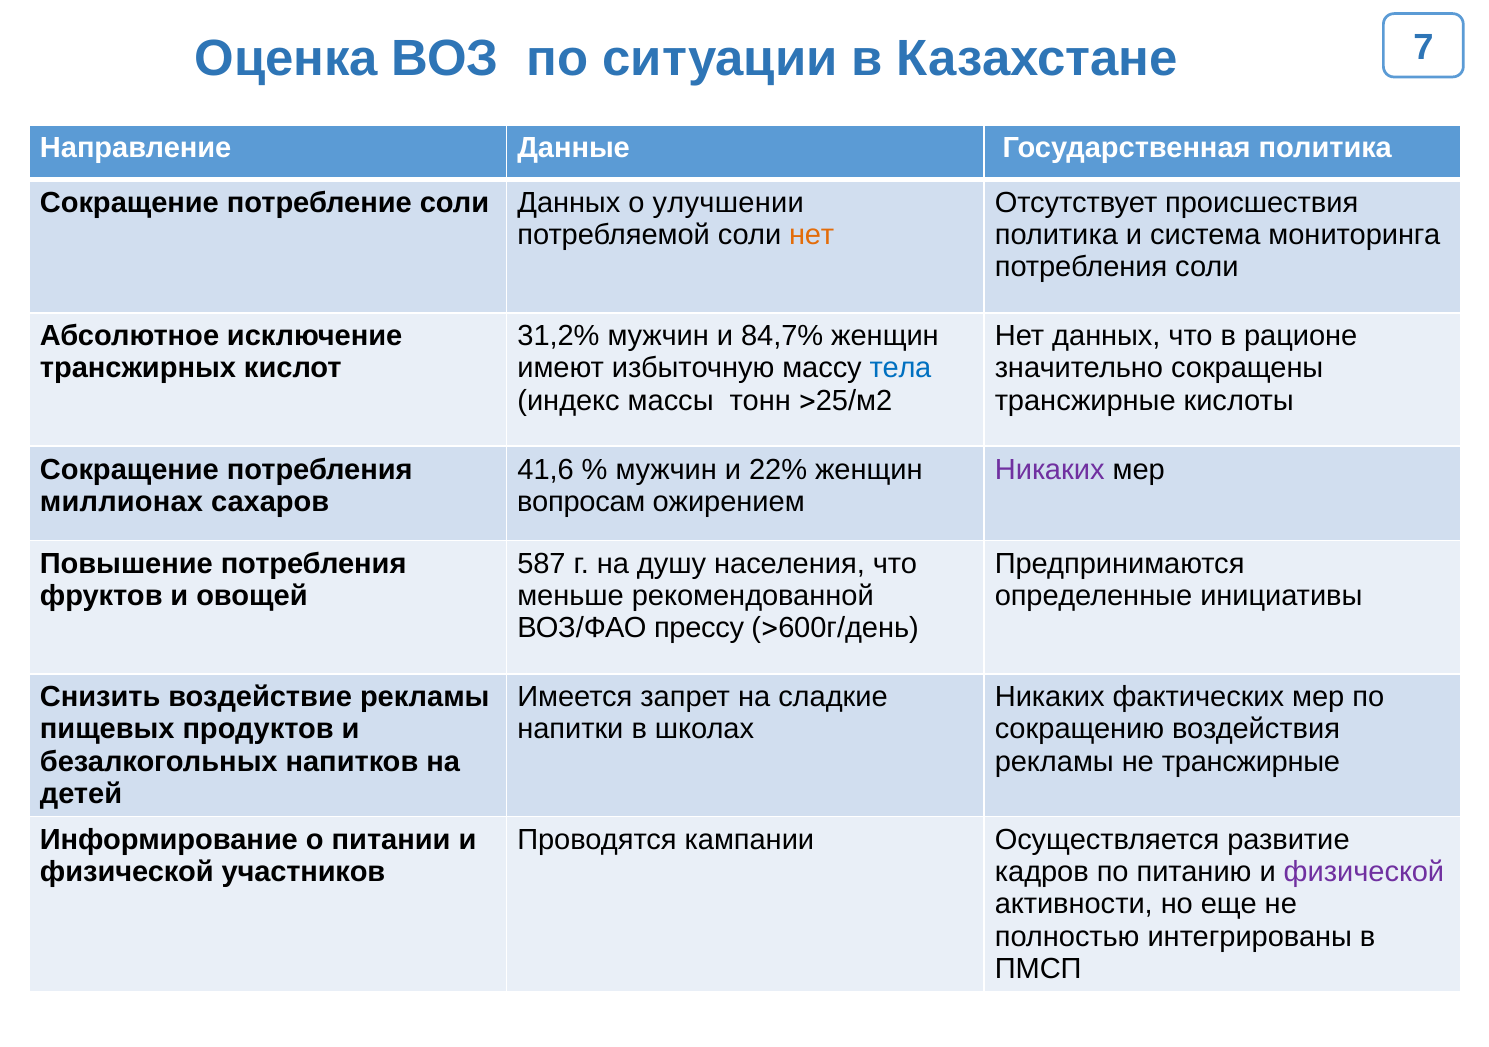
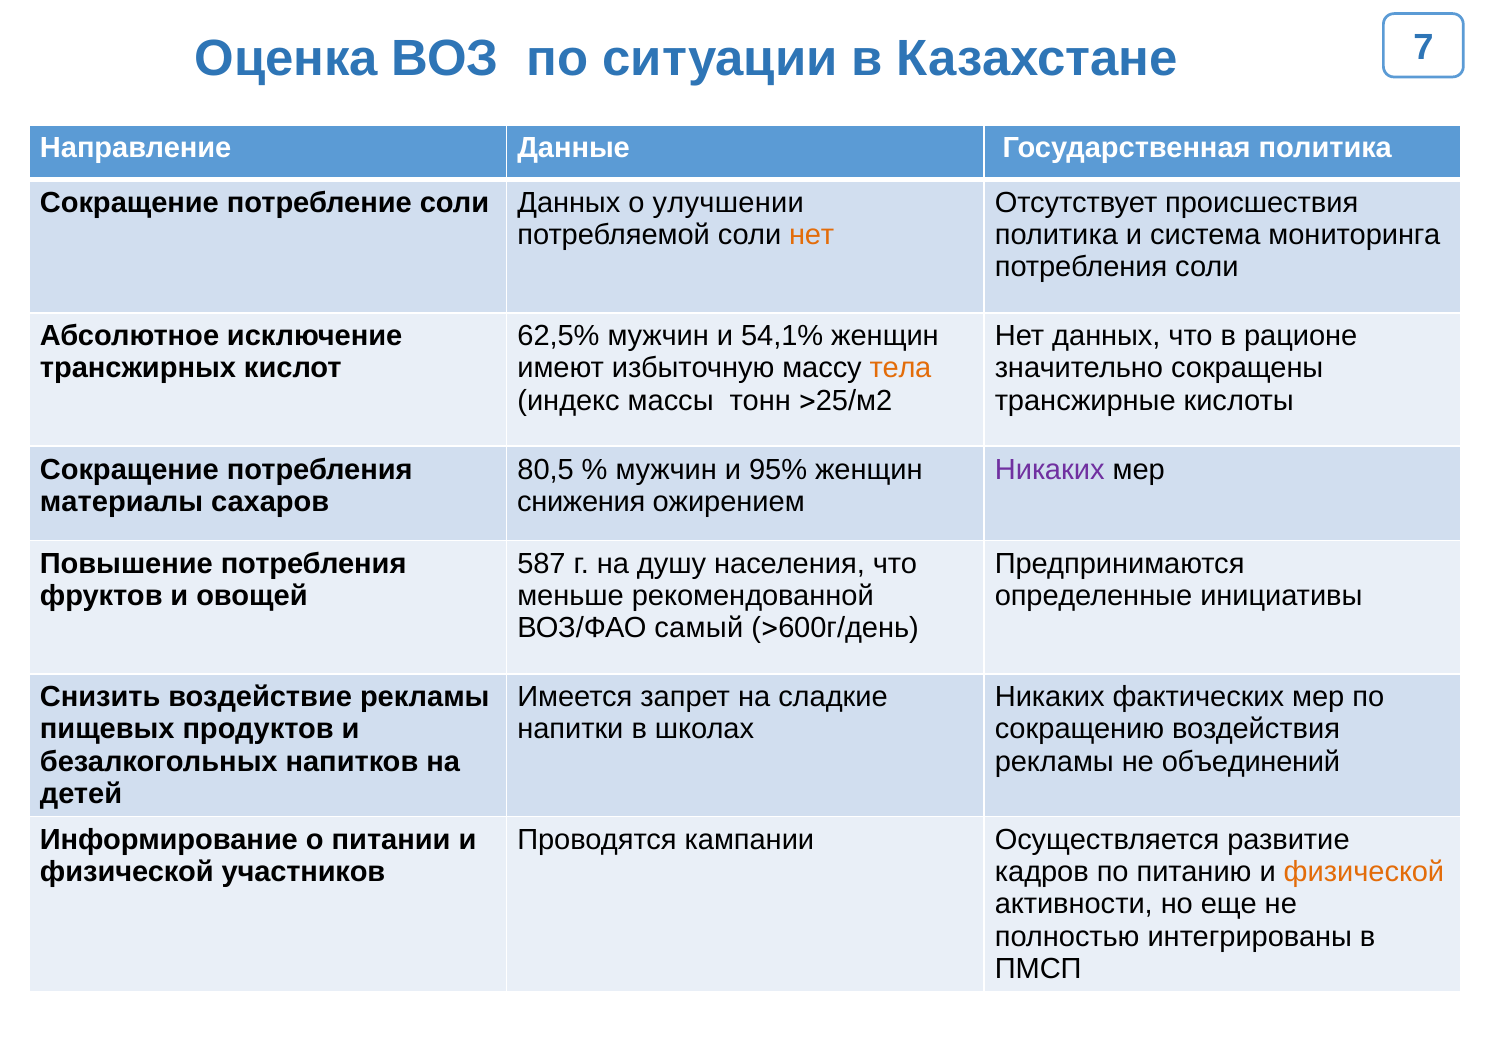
31,2%: 31,2% -> 62,5% (558, 336)
84,7%: 84,7% -> 54,1% (782, 336)
тела colour: blue -> orange (901, 368)
41,6: 41,6 -> 80,5 (546, 470)
22%: 22% -> 95% (778, 470)
миллионах: миллионах -> материалы (122, 502)
вопросам: вопросам -> снижения (581, 502)
прессу: прессу -> самый (699, 628)
не трансжирные: трансжирные -> объединений (1251, 762)
физической colour: purple -> orange (1364, 872)
